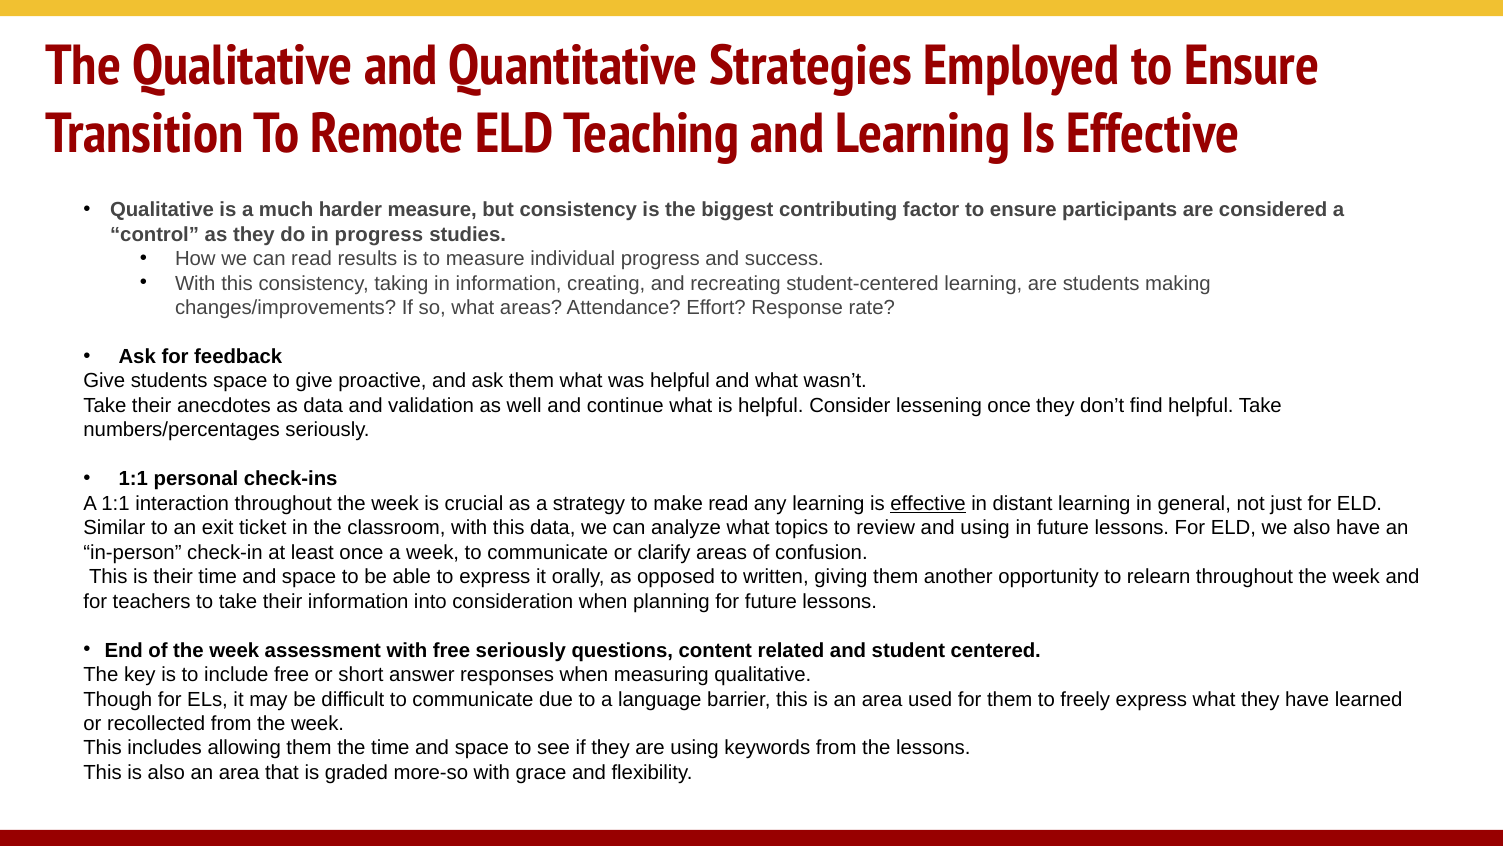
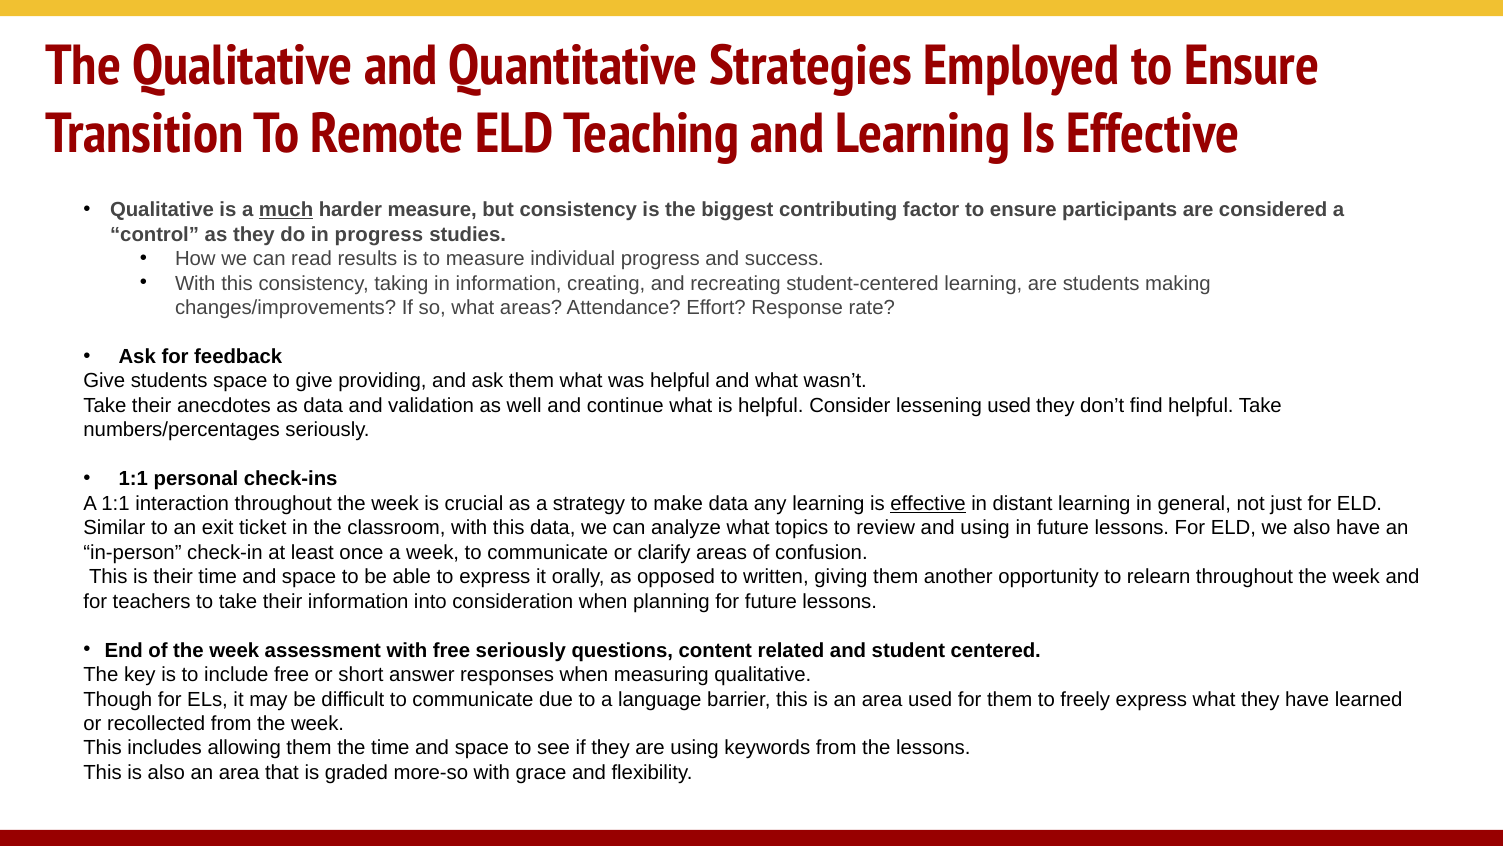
much underline: none -> present (286, 210)
proactive: proactive -> providing (382, 381)
lessening once: once -> used (1009, 405)
make read: read -> data (728, 503)
